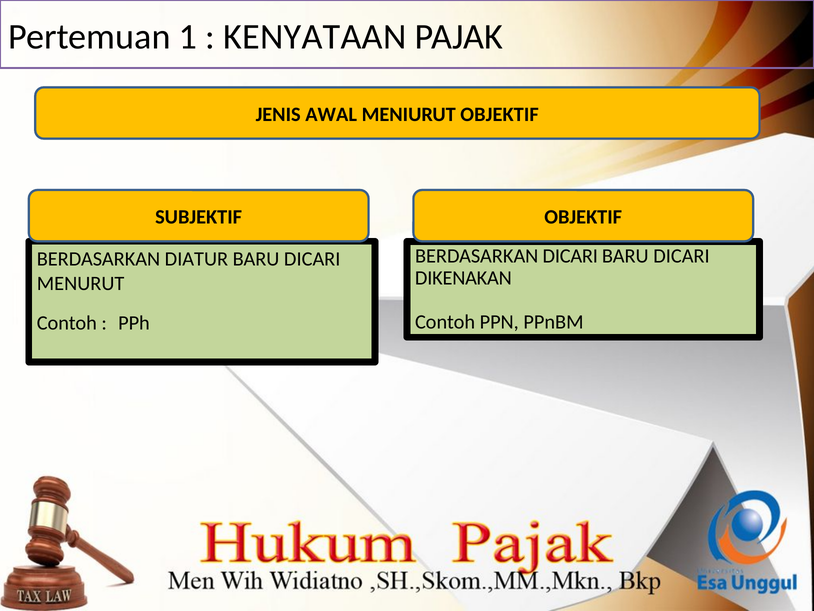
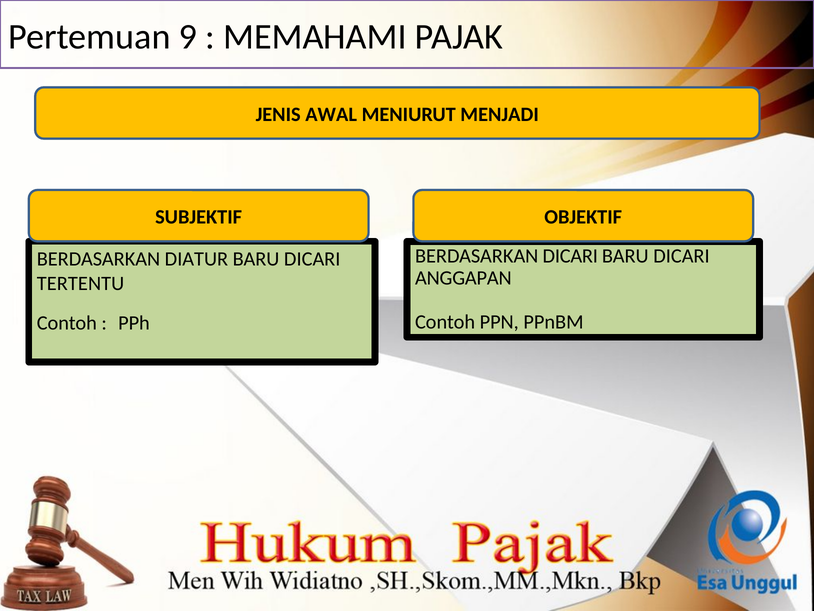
1: 1 -> 9 (188, 37)
KENYATAAN: KENYATAAN -> MEMAHAMI (315, 37)
MENIURUT OBJEKTIF: OBJEKTIF -> MENJADI (500, 114)
DIKENAKAN: DIKENAKAN -> ANGGAPAN (463, 278)
MENURUT: MENURUT -> TERTENTU (81, 283)
